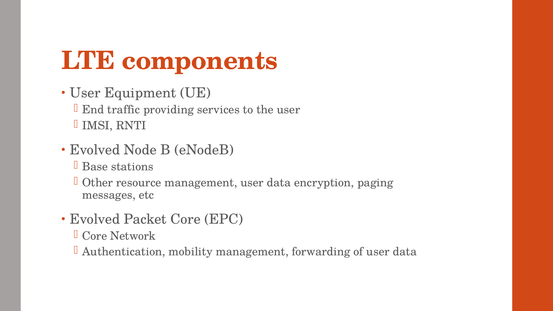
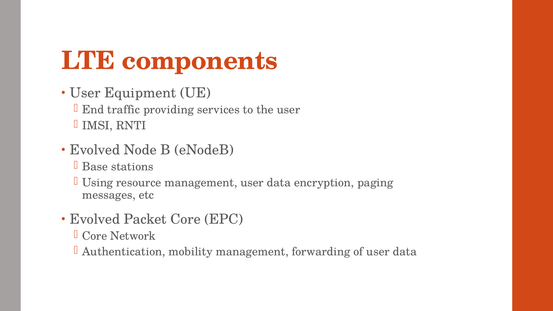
Other: Other -> Using (98, 183)
